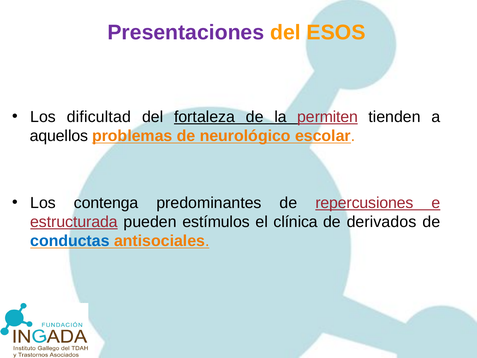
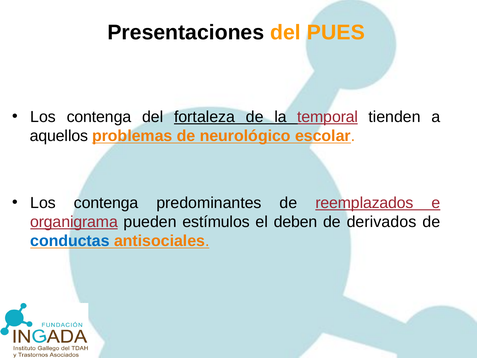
Presentaciones colour: purple -> black (186, 32)
ESOS: ESOS -> PUES (336, 32)
dificultad: dificultad -> contenga (99, 117)
permiten: permiten -> temporal (328, 117)
repercusiones: repercusiones -> reemplazados (364, 203)
estructurada: estructurada -> organigrama (74, 222)
clínica: clínica -> deben (296, 222)
